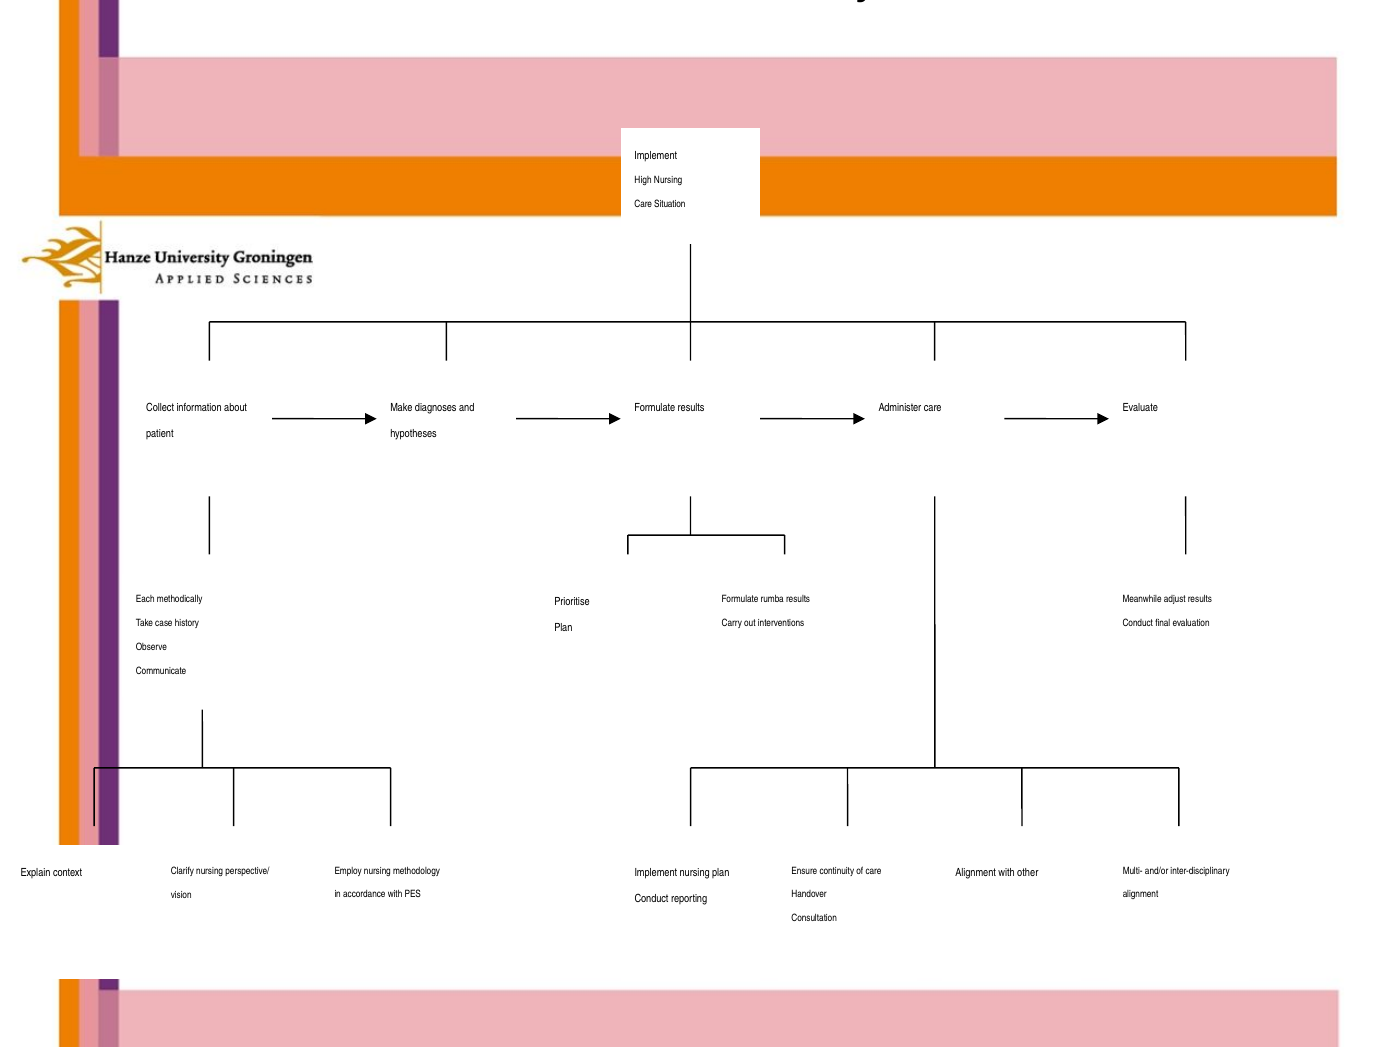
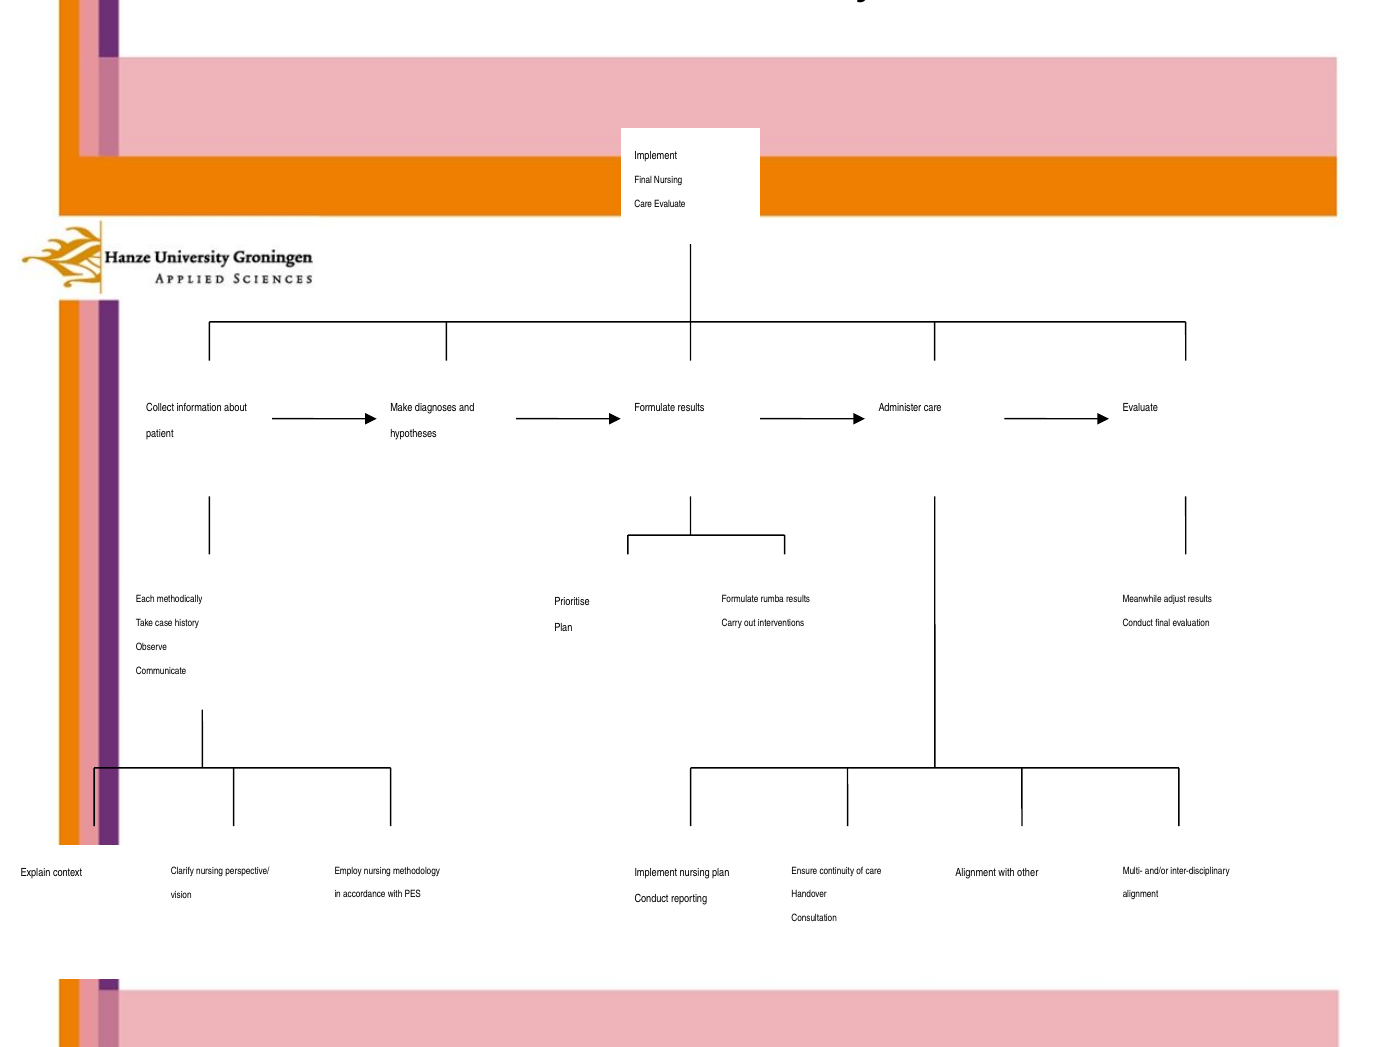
High: High -> Final (643, 180)
Situation: Situation -> Evaluate (670, 204)
